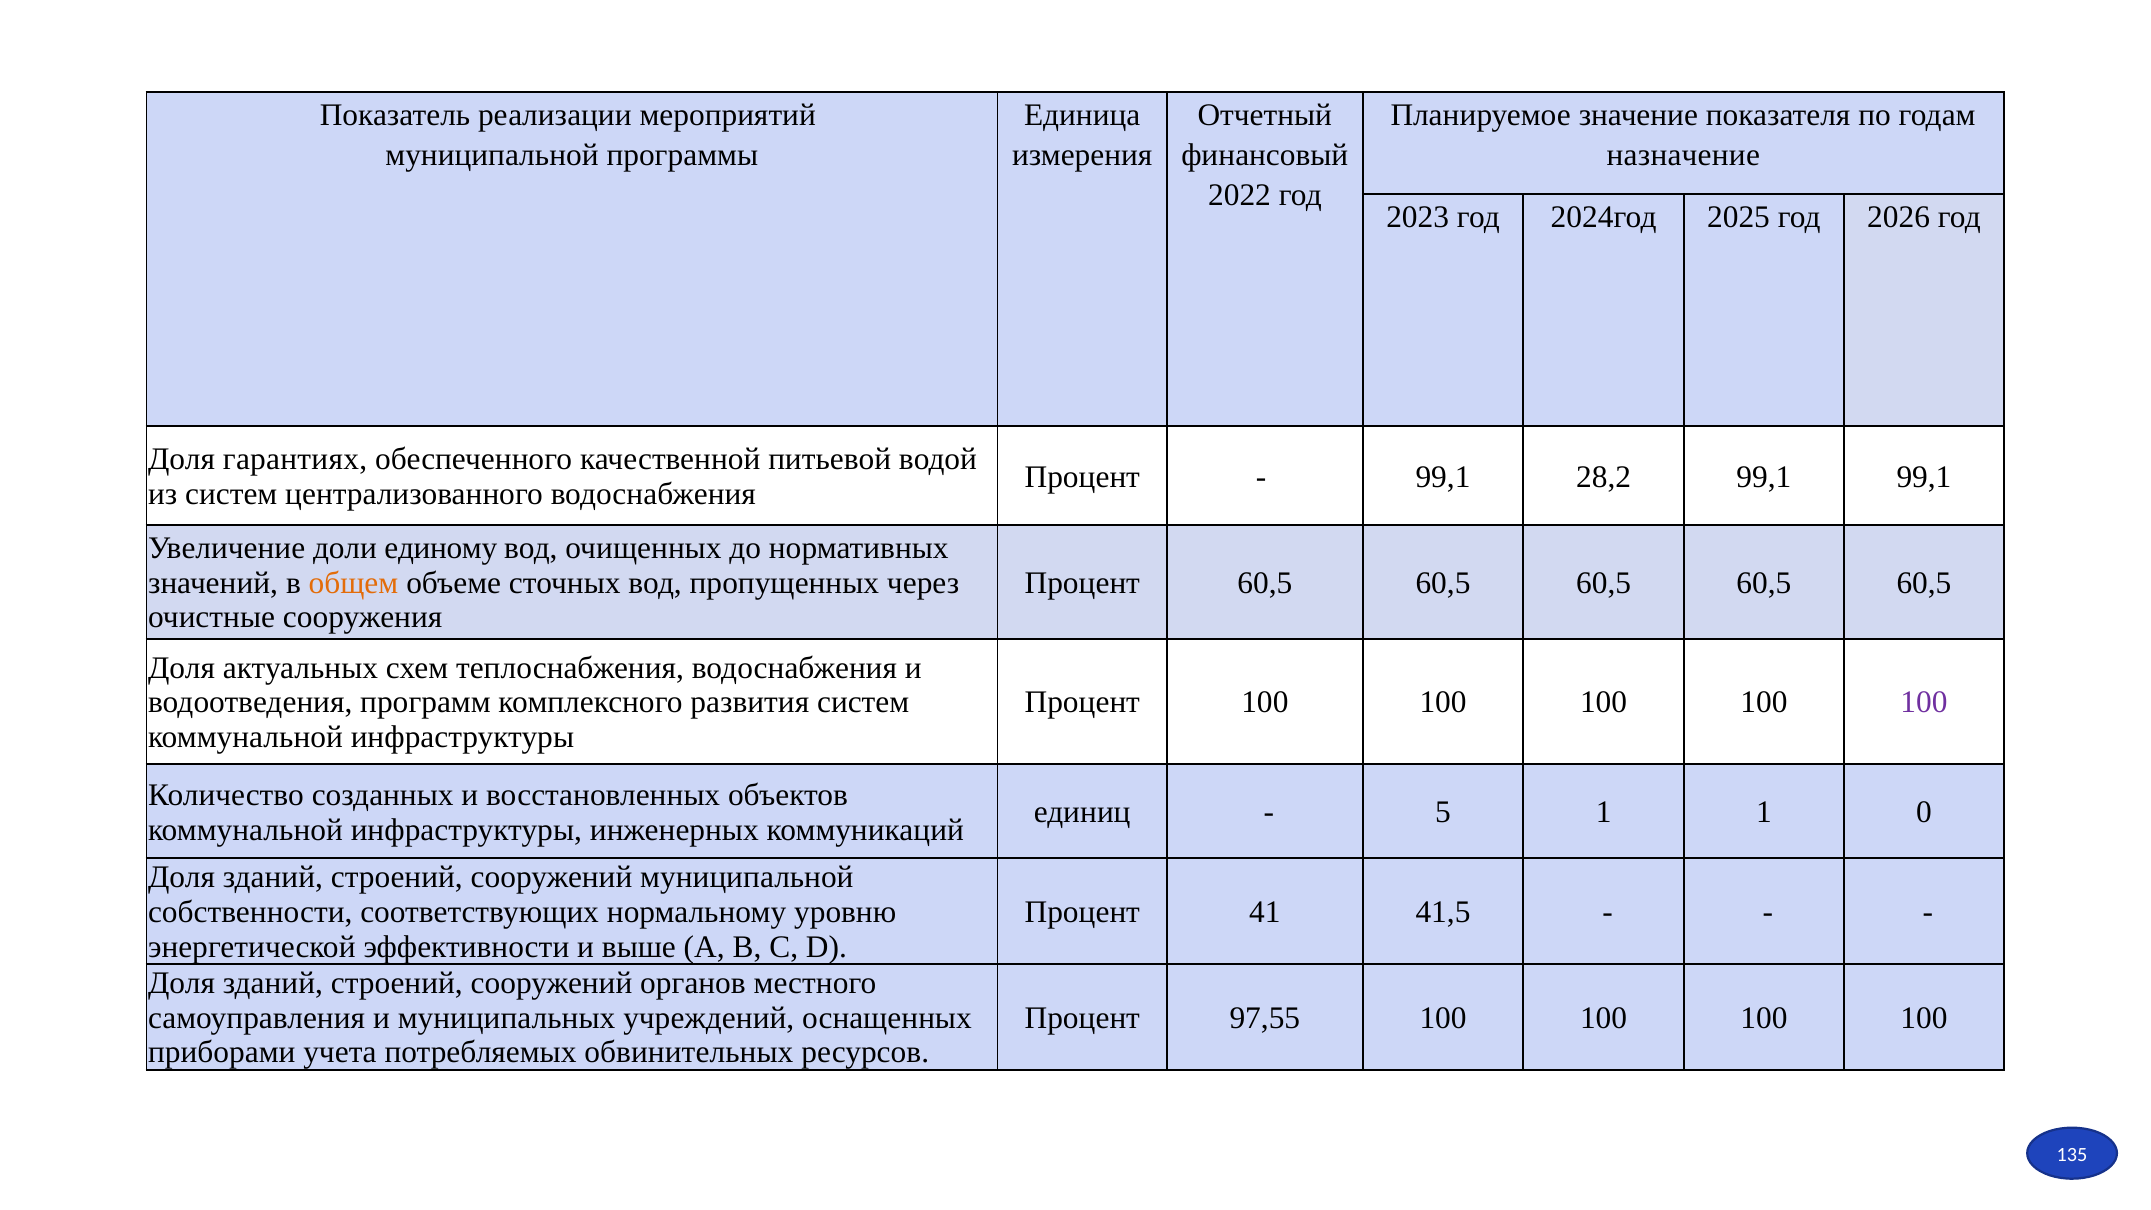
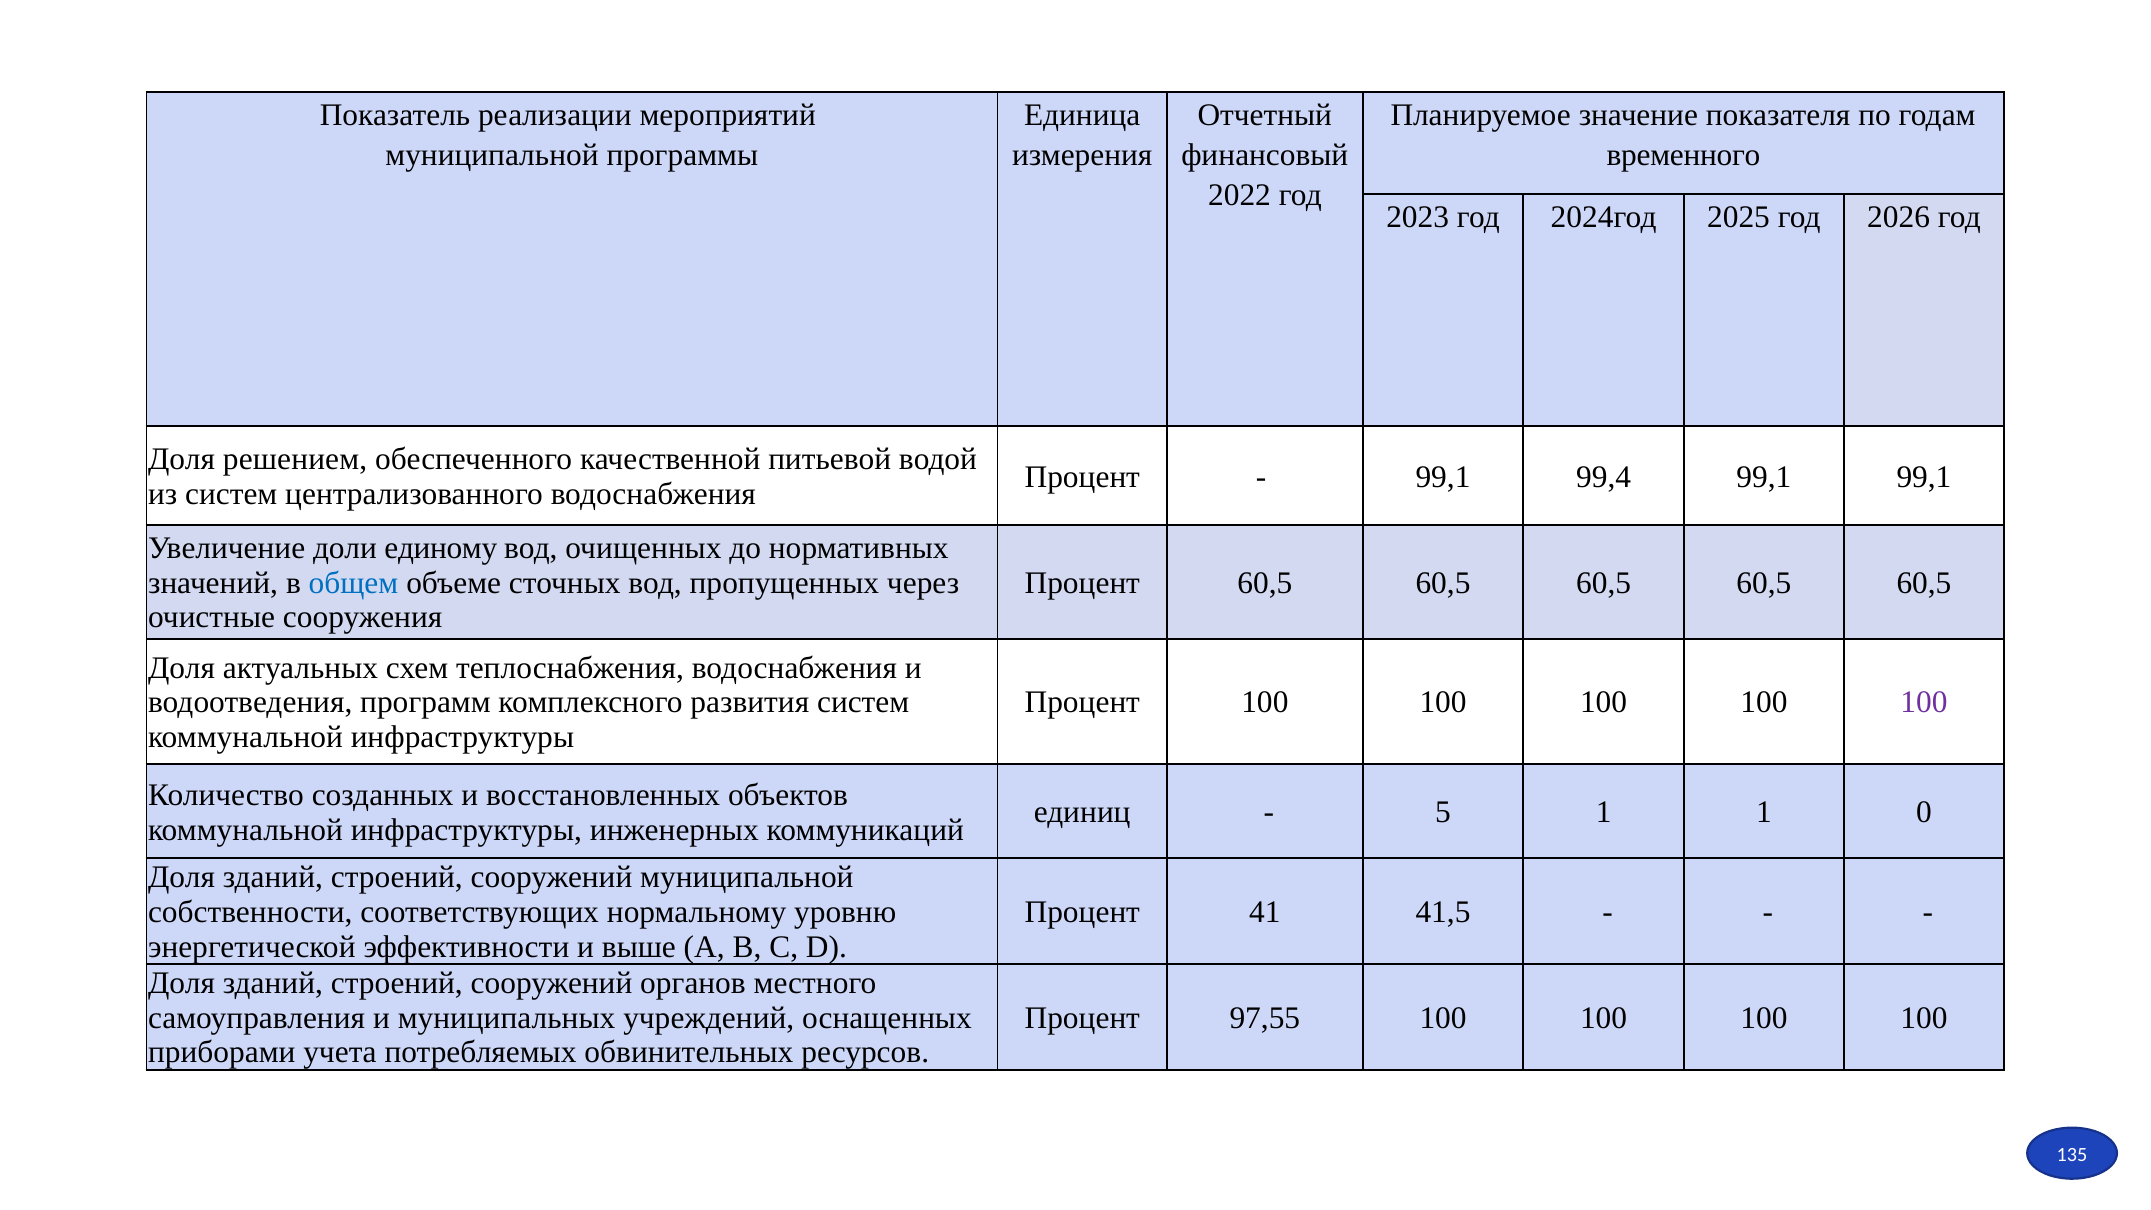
назначение: назначение -> временного (1684, 155)
гарантиях: гарантиях -> решением (295, 459)
28,2: 28,2 -> 99,4 (1604, 477)
общем colour: orange -> blue (353, 583)
